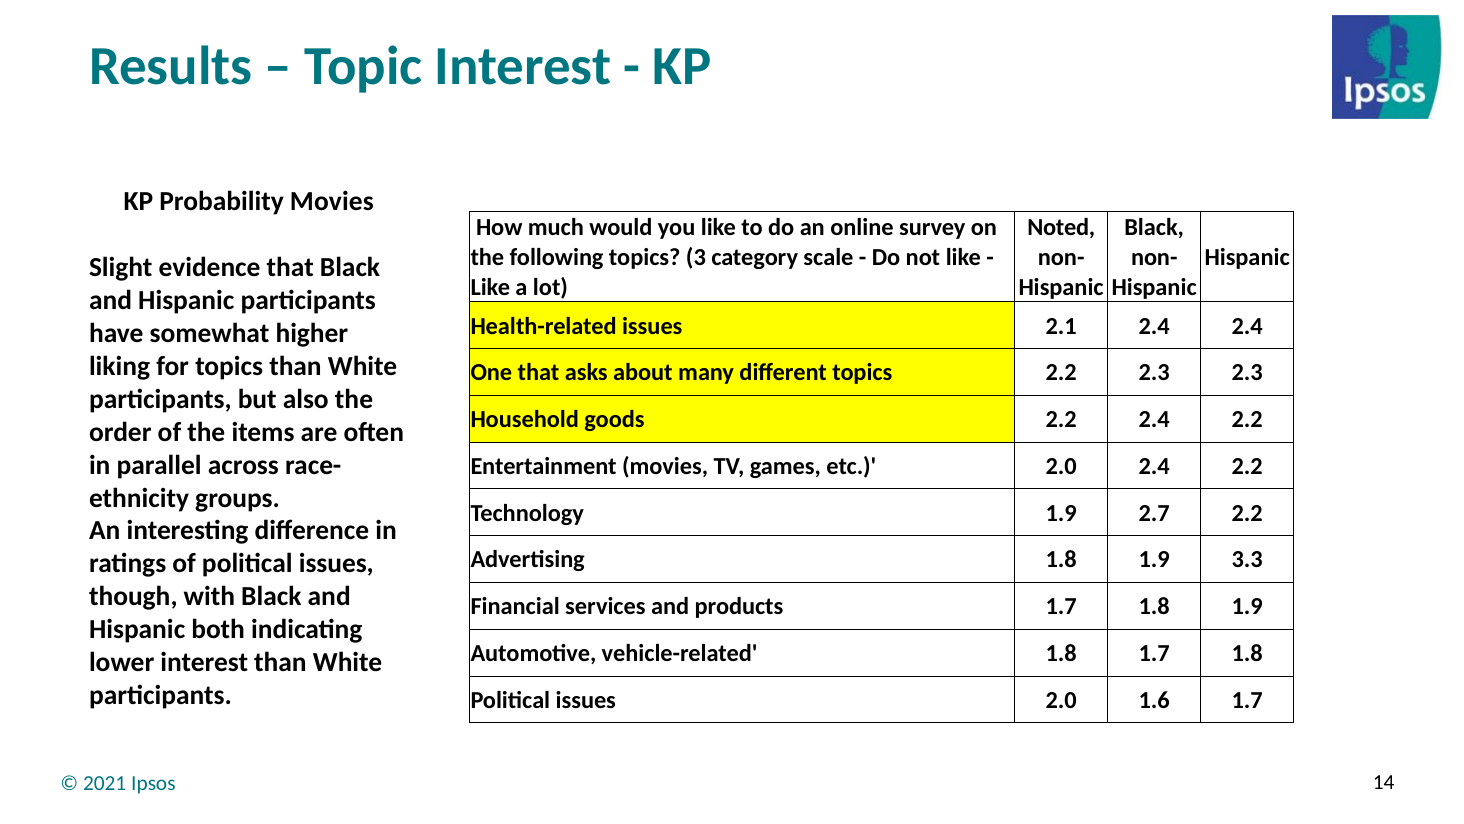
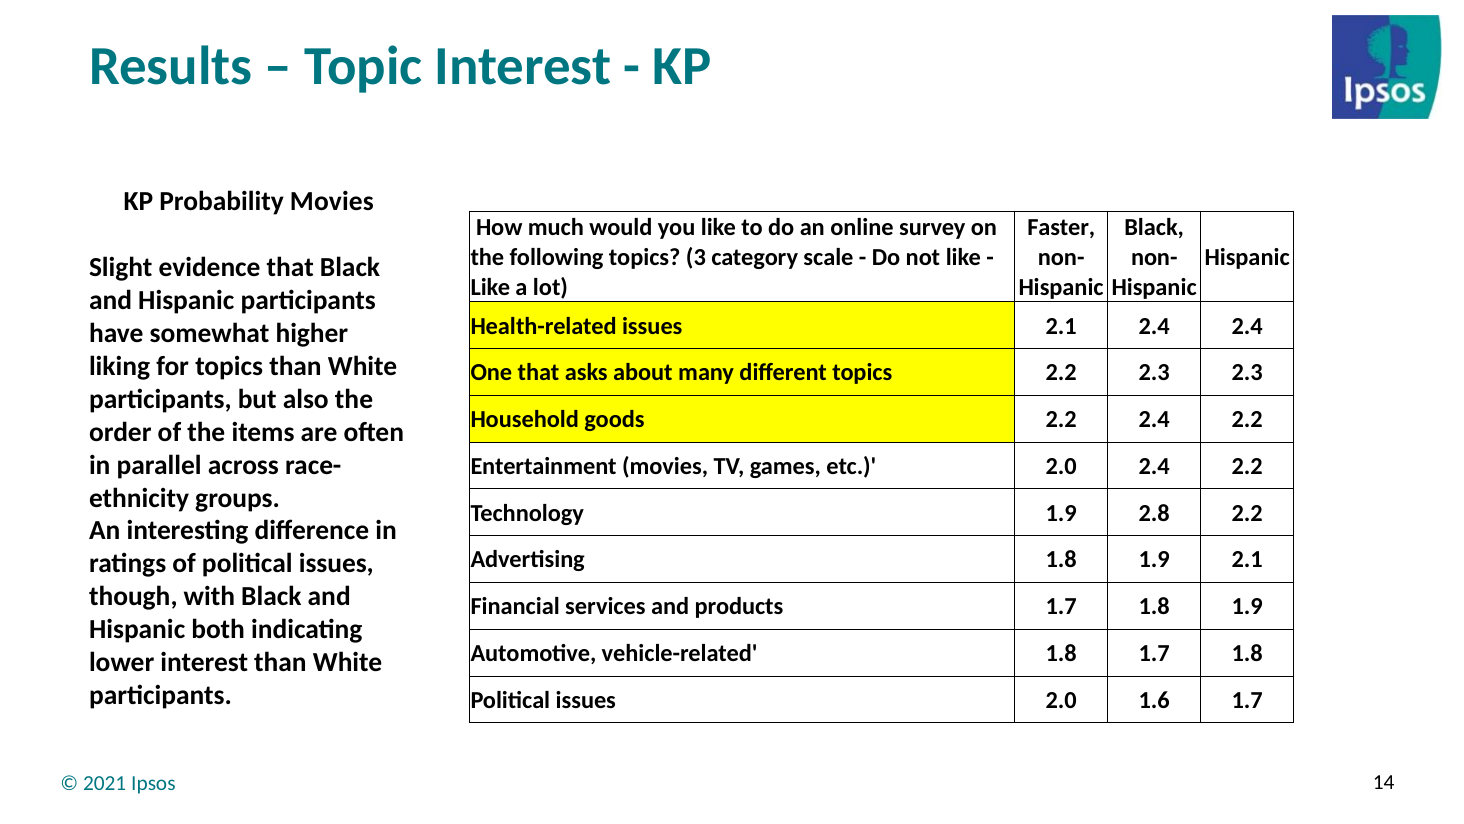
Noted: Noted -> Faster (1061, 227)
2.7: 2.7 -> 2.8 (1154, 513)
1.9 3.3: 3.3 -> 2.1 (1247, 559)
